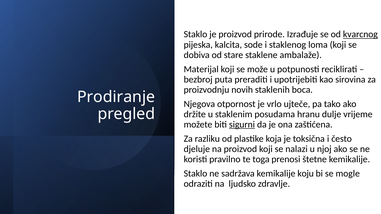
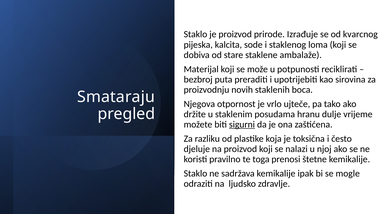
kvarcnog underline: present -> none (360, 34)
Prodiranje: Prodiranje -> Smataraju (116, 97)
koju: koju -> ipak (306, 174)
